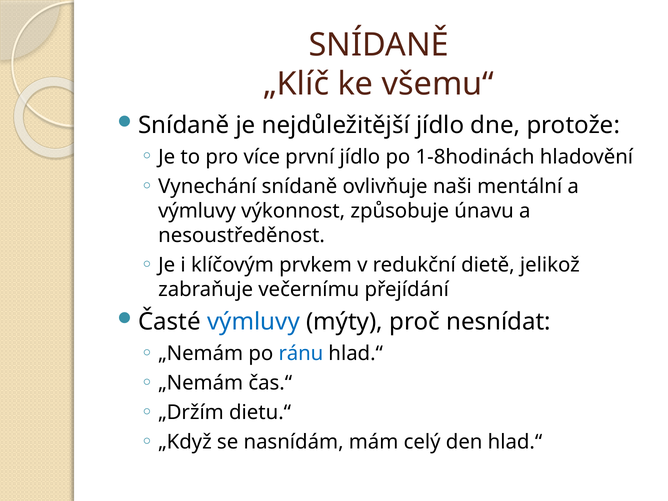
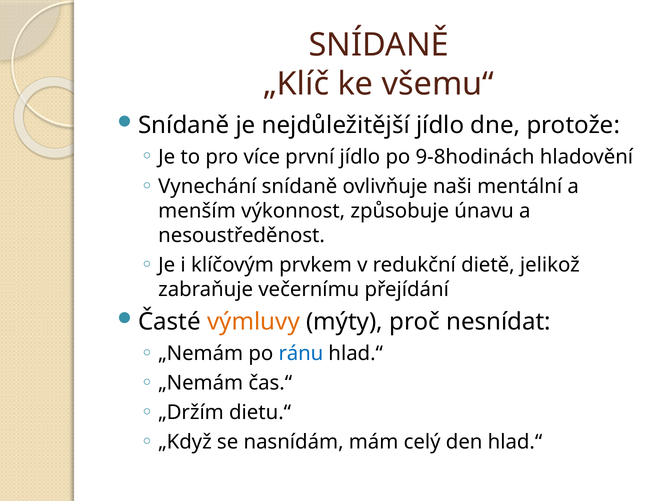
1-8hodinách: 1-8hodinách -> 9-8hodinách (475, 157)
výmluvy: výmluvy -> menším (197, 211)
výmluvy colour: blue -> orange (253, 322)
